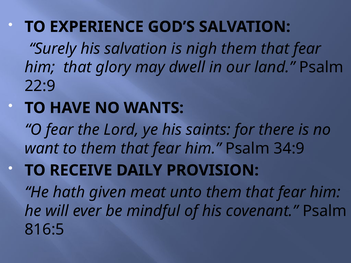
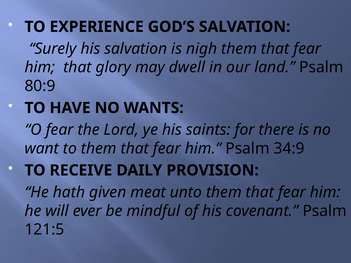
22:9: 22:9 -> 80:9 (40, 86)
816:5: 816:5 -> 121:5 (44, 230)
